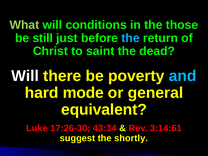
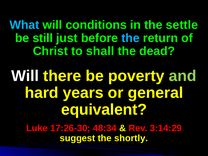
What colour: light green -> light blue (24, 25)
those: those -> settle (182, 25)
saint: saint -> shall (100, 51)
and colour: light blue -> light green (183, 76)
mode: mode -> years (83, 93)
43:34: 43:34 -> 48:34 (105, 128)
3:14:61: 3:14:61 -> 3:14:29 (166, 128)
